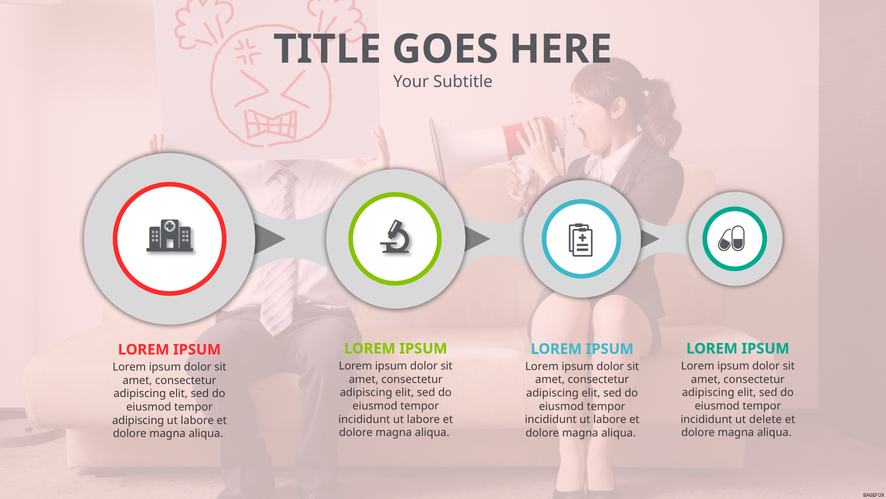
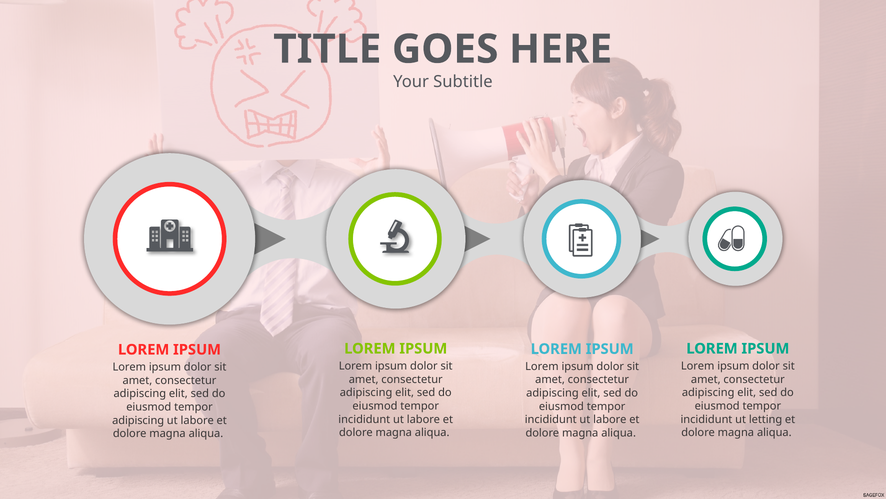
delete: delete -> letting (766, 419)
